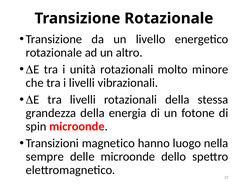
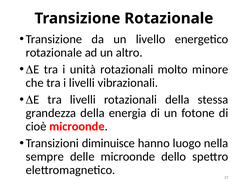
spin: spin -> cioè (36, 126)
magnetico: magnetico -> diminuisce (108, 143)
